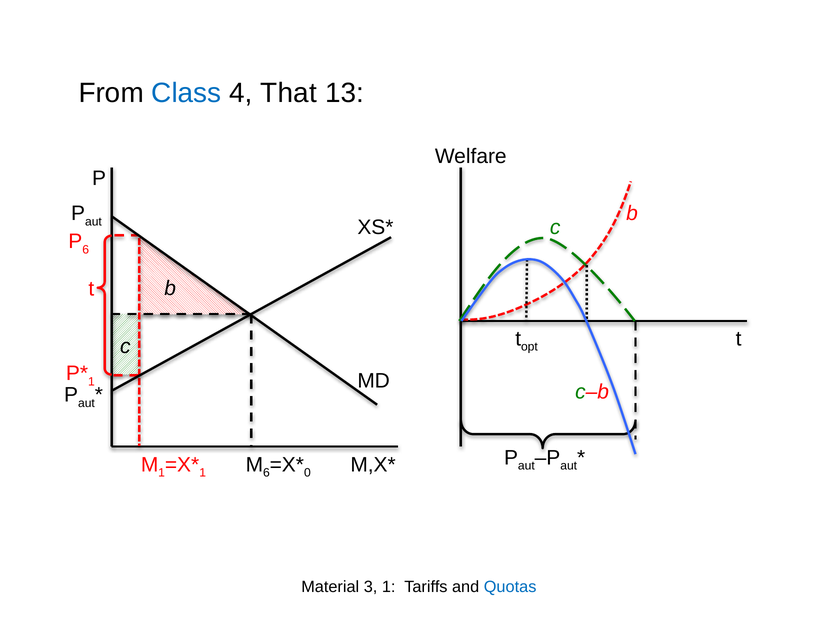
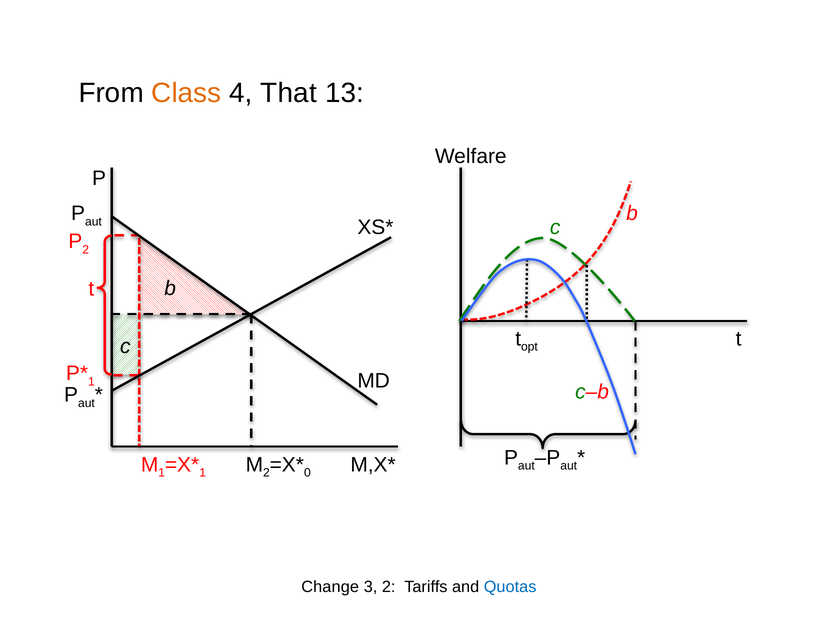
Class colour: blue -> orange (186, 93)
P 6: 6 -> 2 (86, 250)
6: 6 -> 2 (266, 473)
Material: Material -> Change (330, 587)
3 1: 1 -> 2 (389, 587)
